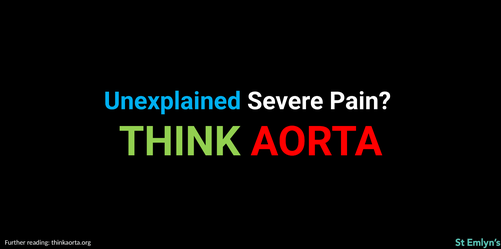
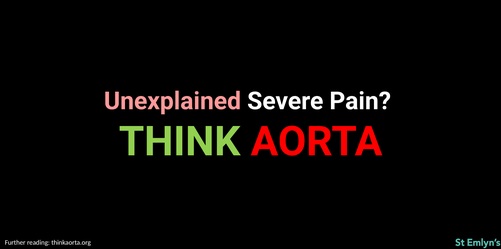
Unexplained colour: light blue -> pink (172, 101)
